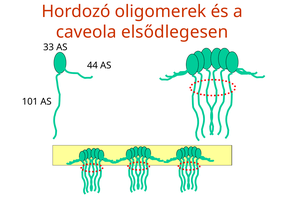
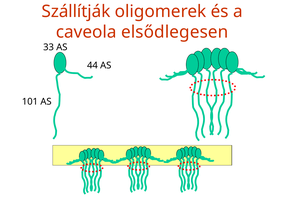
Hordozó: Hordozó -> Szállítják (76, 11)
